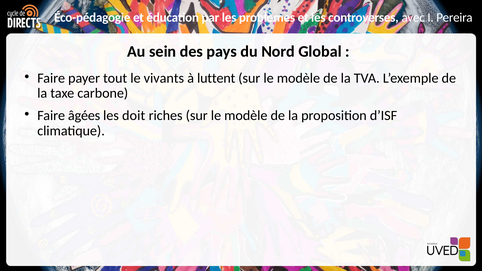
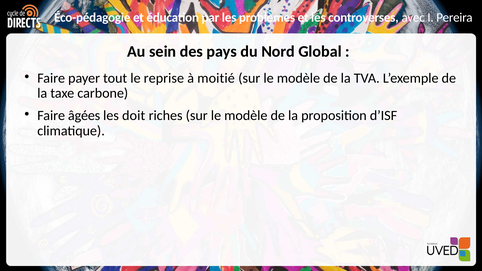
vivants: vivants -> reprise (164, 78)
luttent: luttent -> moitié (216, 78)
